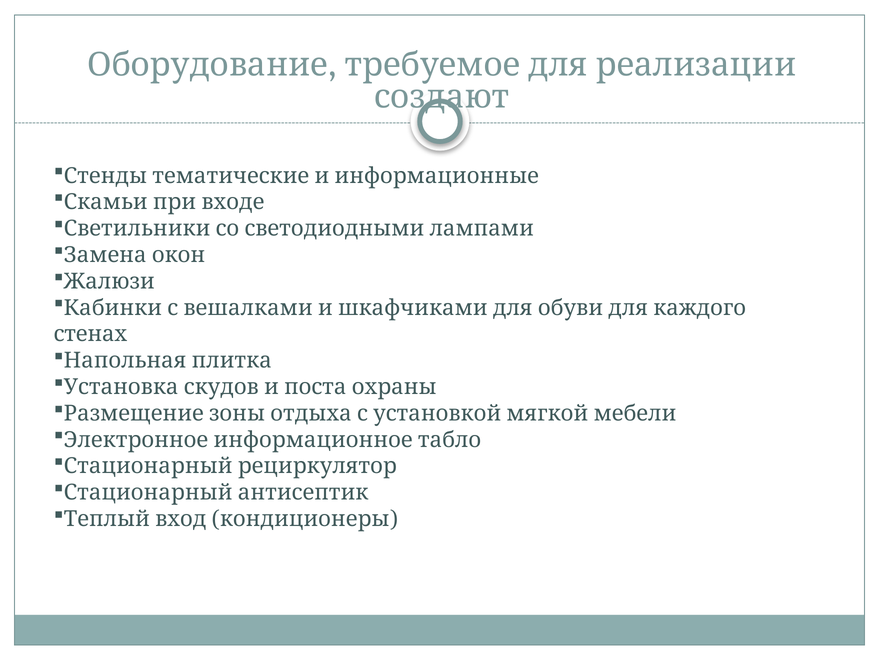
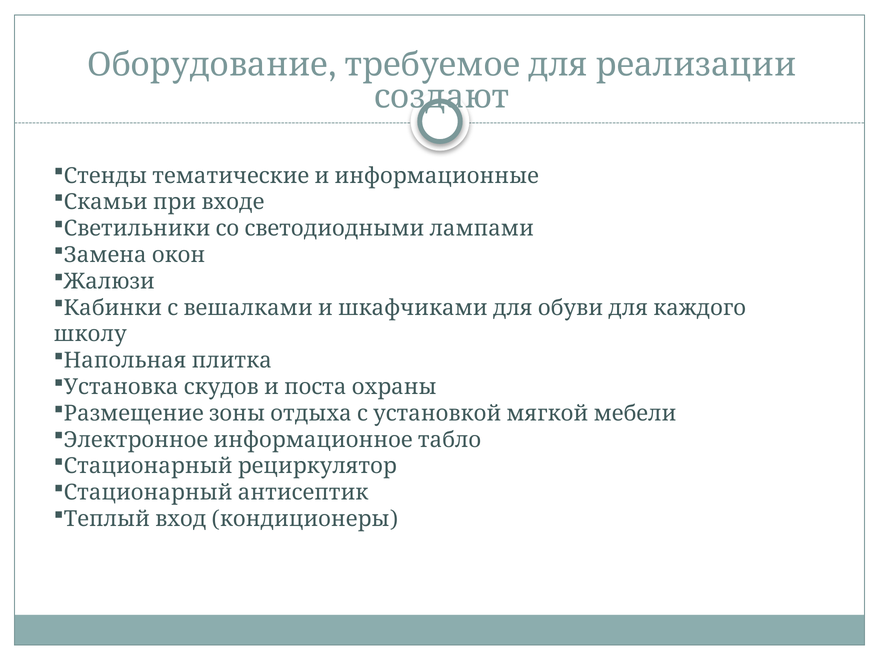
стенах: стенах -> школу (90, 334)
